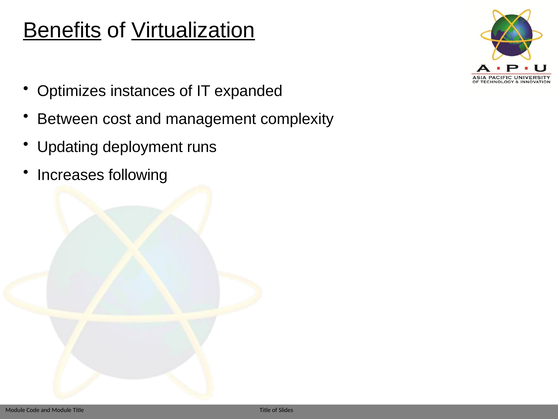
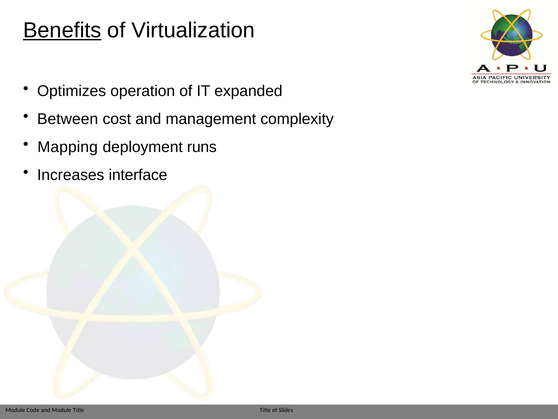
Virtualization underline: present -> none (193, 30)
instances: instances -> operation (143, 91)
Updating: Updating -> Mapping (68, 147)
following: following -> interface (138, 175)
